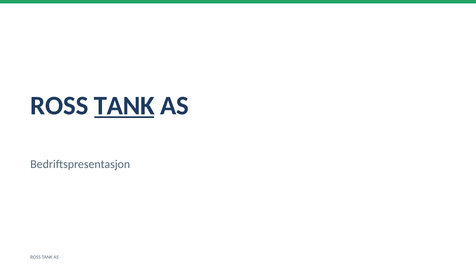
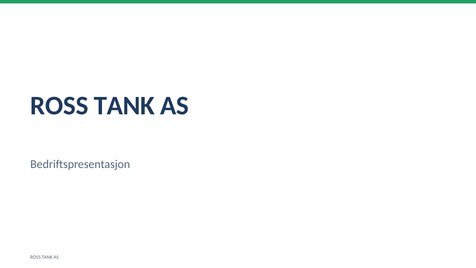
TANK underline: present -> none (124, 106)
